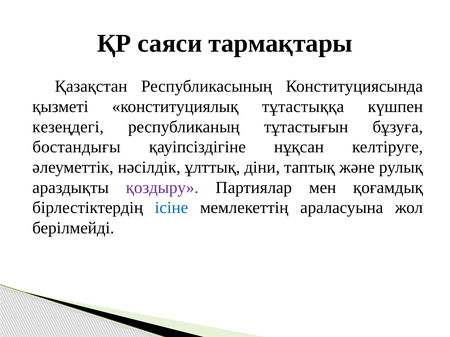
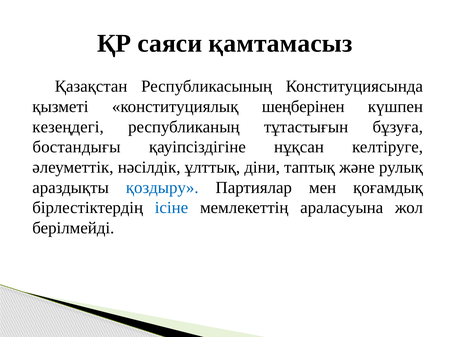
тармақтары: тармақтары -> қамтамасыз (280, 43)
тұтастыққа: тұтастыққа -> шеңберінен (303, 107)
қоздыру colour: purple -> blue (162, 188)
